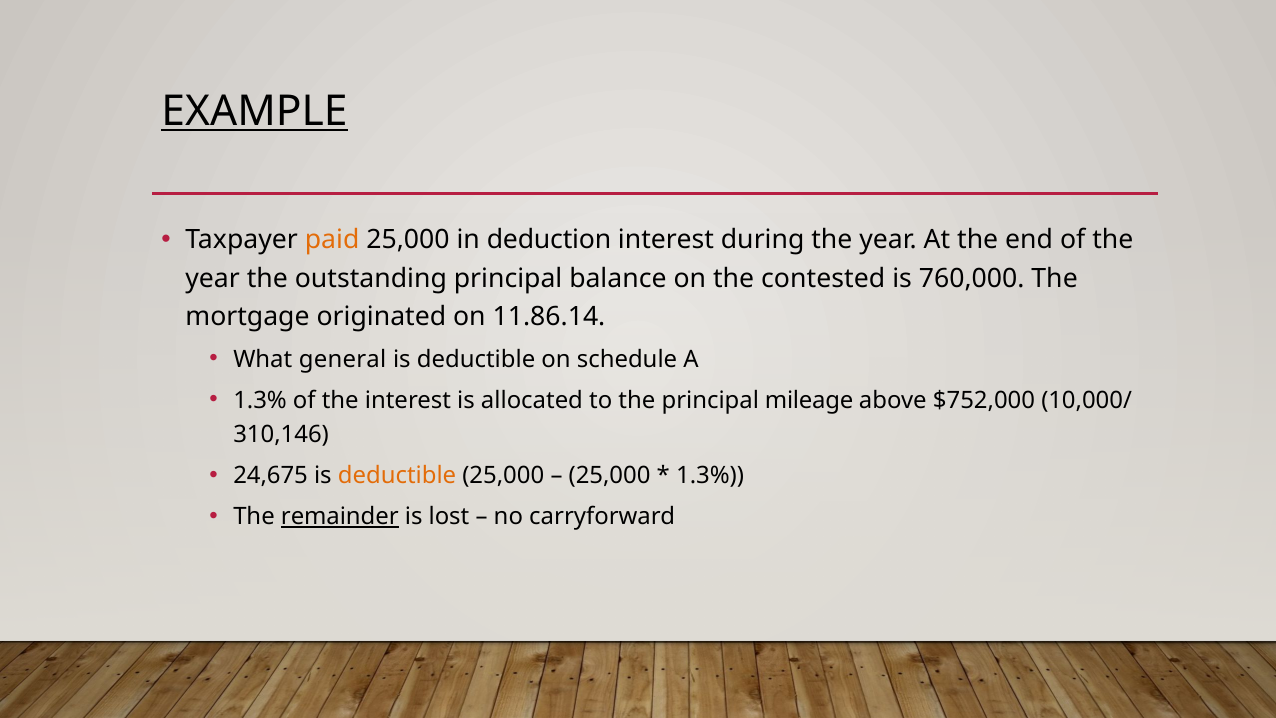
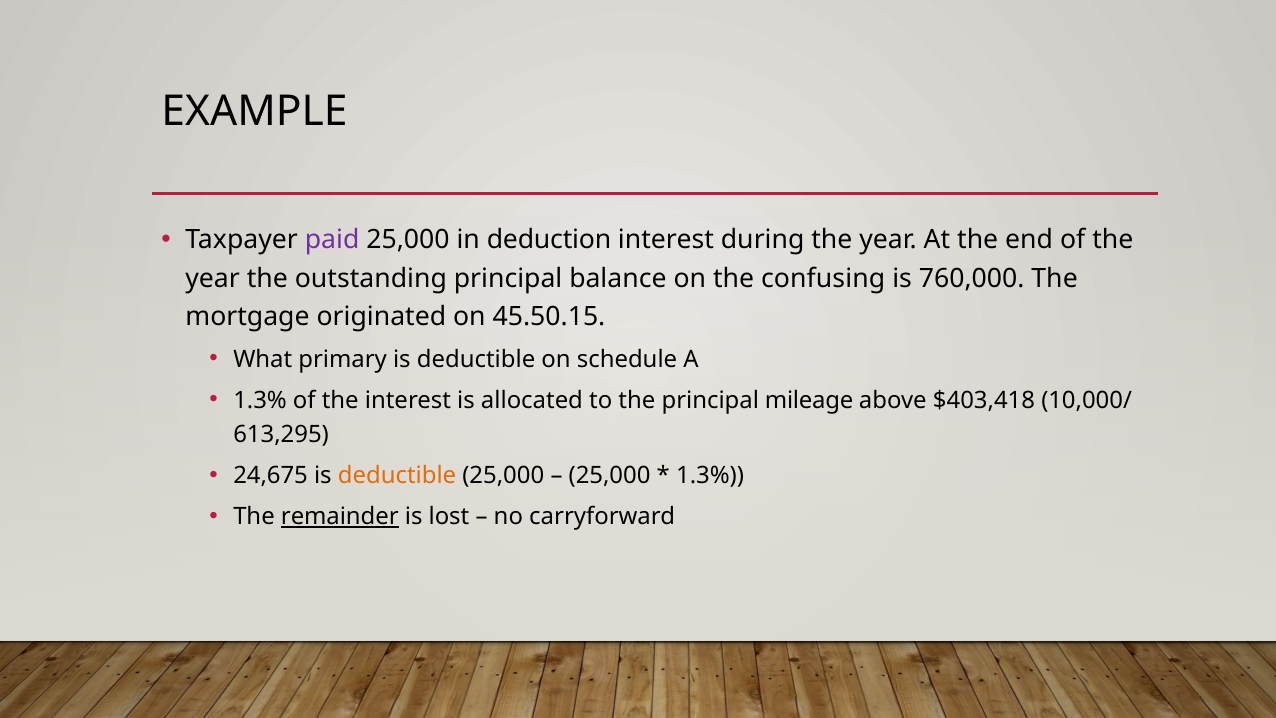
EXAMPLE underline: present -> none (255, 112)
paid colour: orange -> purple (332, 240)
contested: contested -> confusing (823, 278)
11.86.14: 11.86.14 -> 45.50.15 (549, 317)
general: general -> primary (343, 359)
$752,000: $752,000 -> $403,418 (984, 400)
310,146: 310,146 -> 613,295 (281, 435)
